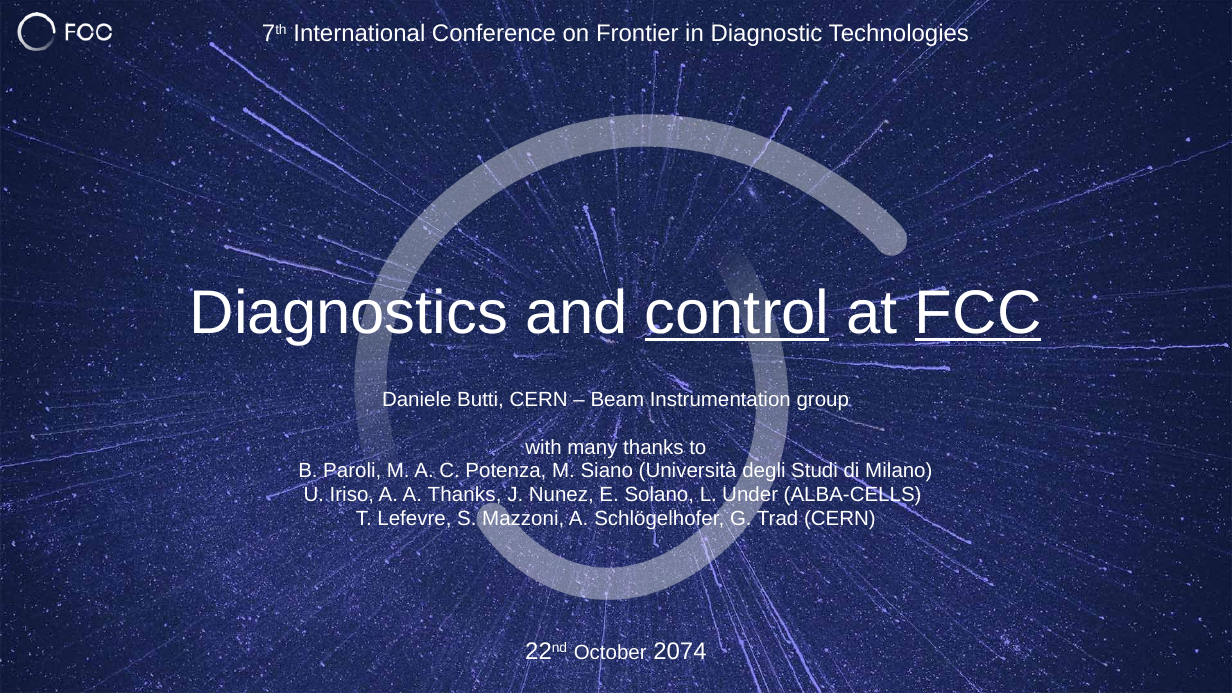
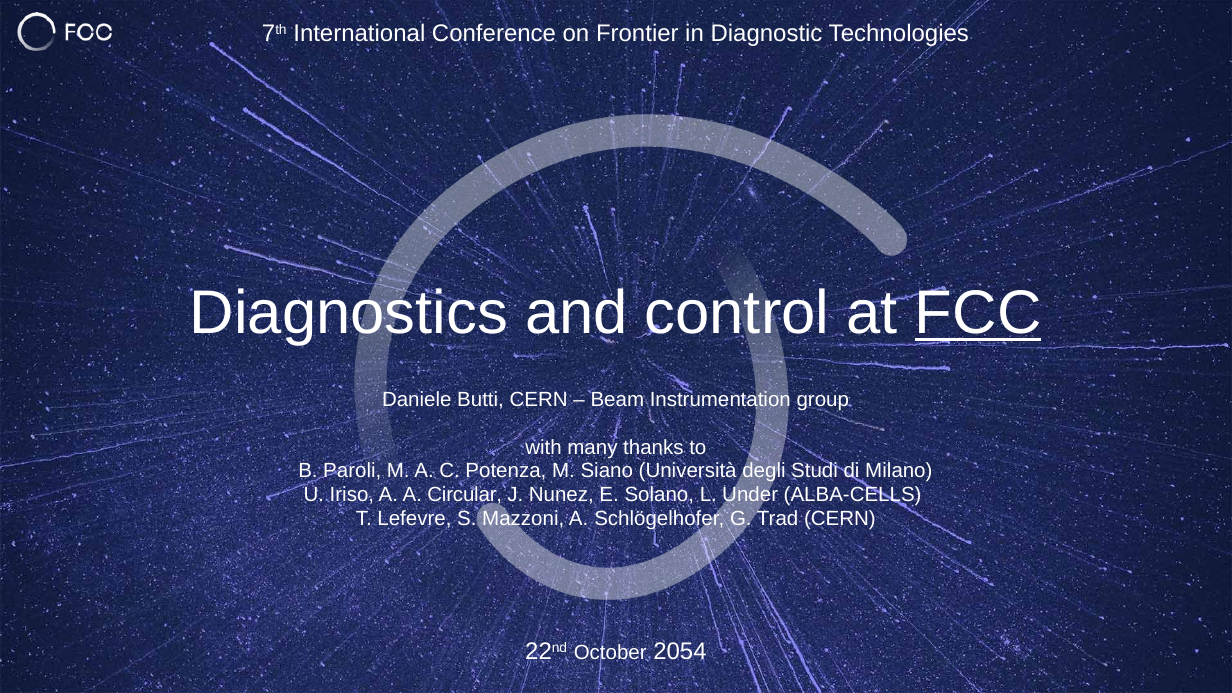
control underline: present -> none (737, 313)
A Thanks: Thanks -> Circular (465, 495)
2074: 2074 -> 2054 (680, 652)
